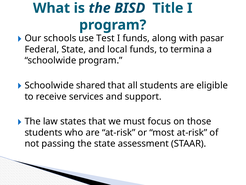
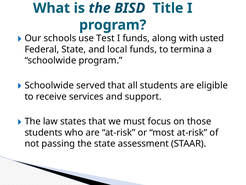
pasar: pasar -> usted (212, 38)
shared: shared -> served (91, 85)
